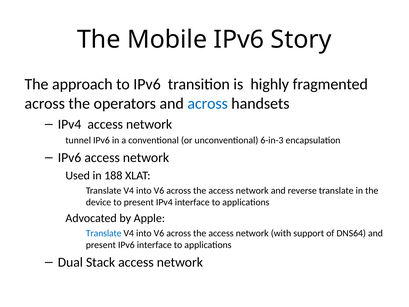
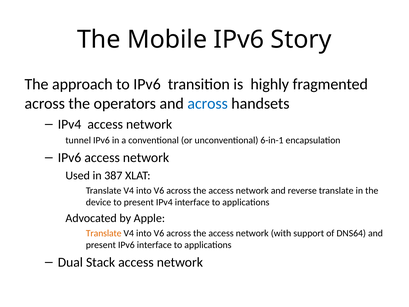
6-in-3: 6-in-3 -> 6-in-1 (272, 140)
188: 188 -> 387 (113, 175)
Translate colour: blue -> orange (104, 233)
